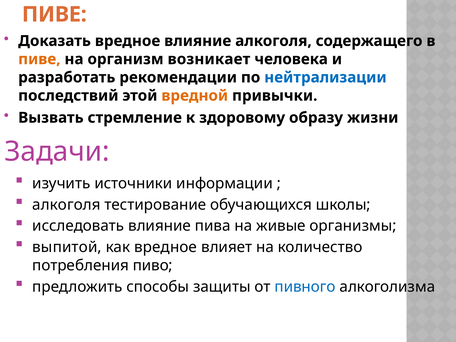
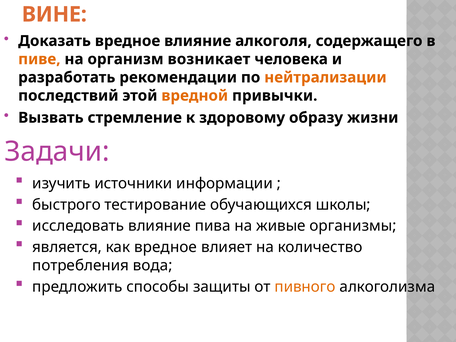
ПИВЕ: ПИВЕ -> ВИНЕ (54, 14)
нейтрализации colour: blue -> orange (325, 77)
алкоголя: алкоголя -> быстрого (67, 205)
выпитой: выпитой -> является (67, 247)
пиво: пиво -> вода (153, 265)
пивного colour: blue -> orange (305, 287)
